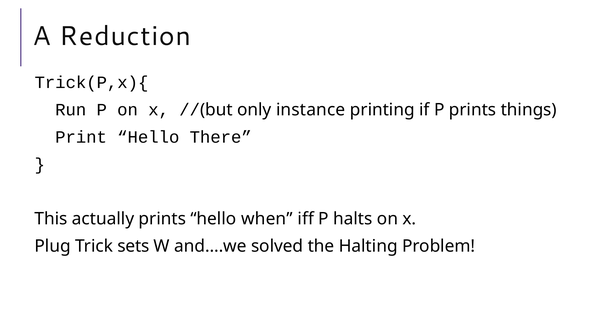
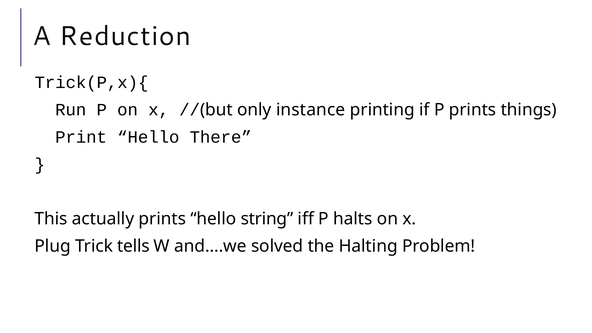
when: when -> string (267, 219)
sets: sets -> tells (133, 246)
